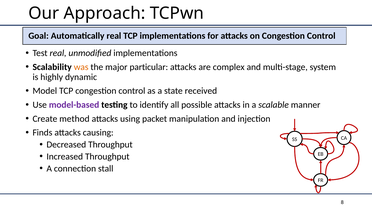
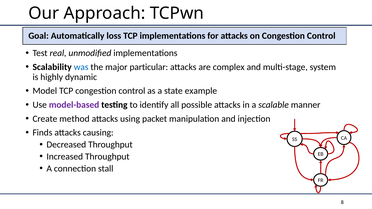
Automatically real: real -> loss (114, 36)
was colour: orange -> blue (81, 67)
received: received -> example (201, 91)
